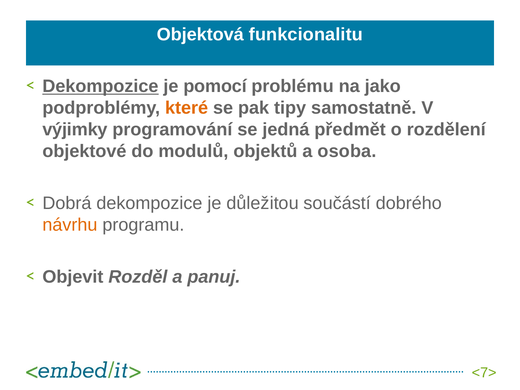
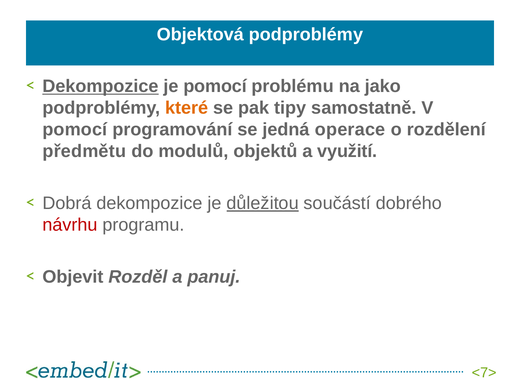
Objektová funkcionalitu: funkcionalitu -> podproblémy (306, 35)
výjimky: výjimky -> pomocí (75, 130)
předmět: předmět -> operace (350, 130)
objektové: objektové -> předmětu (84, 151)
osoba: osoba -> využití (347, 151)
důležitou underline: none -> present (263, 203)
návrhu colour: orange -> red (70, 225)
